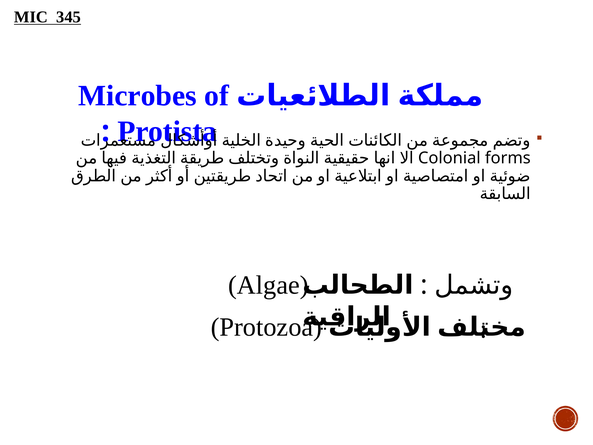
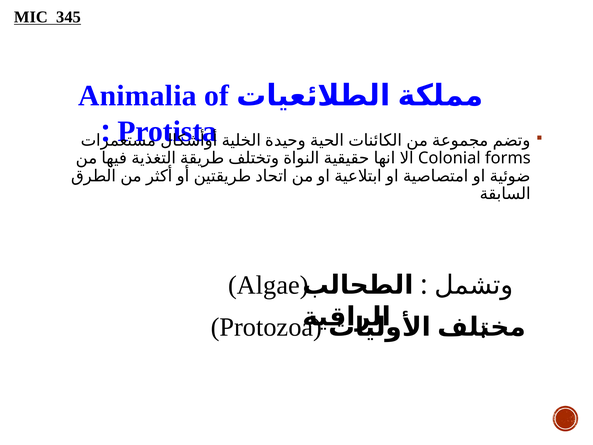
Microbes: Microbes -> Animalia (137, 96)
